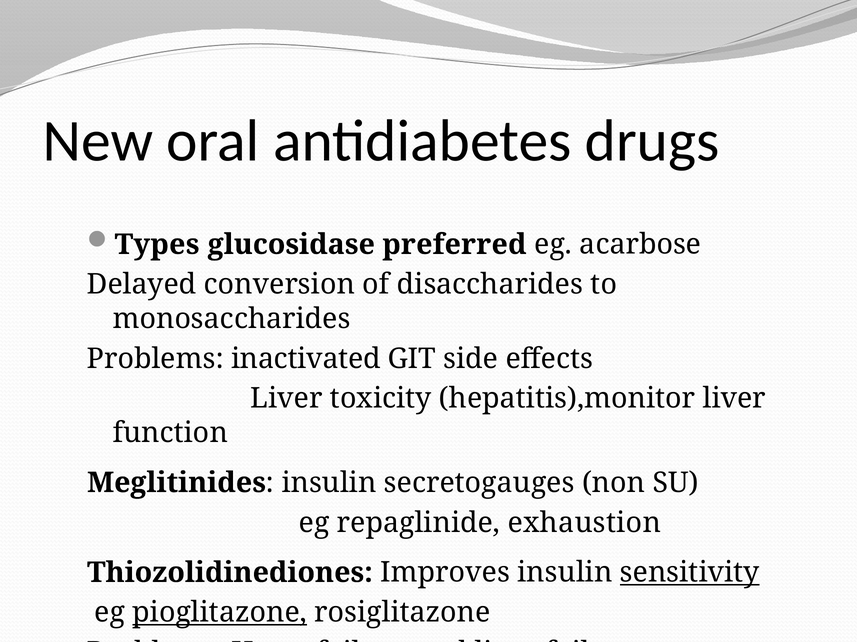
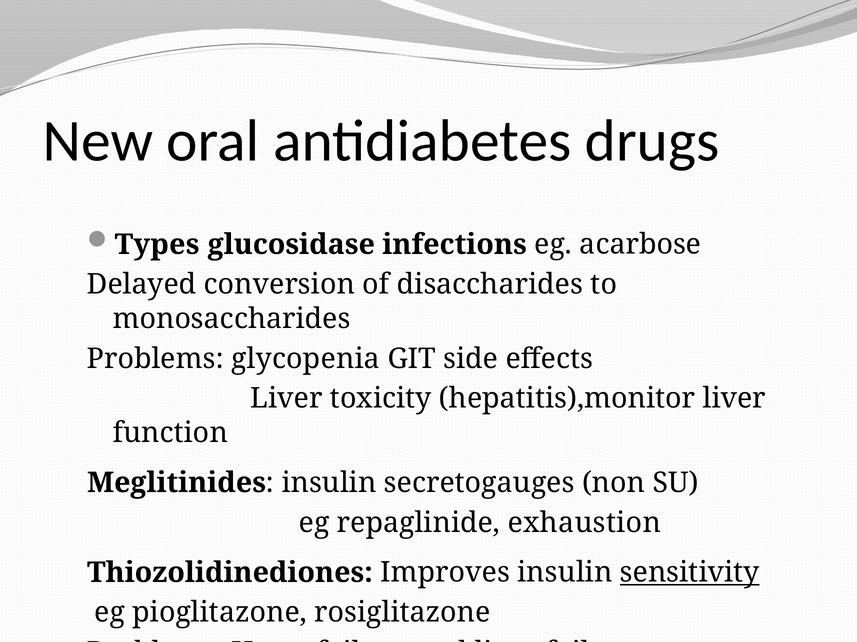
preferred: preferred -> infections (455, 245)
inactivated: inactivated -> glycopenia (306, 359)
pioglitazone underline: present -> none (220, 613)
